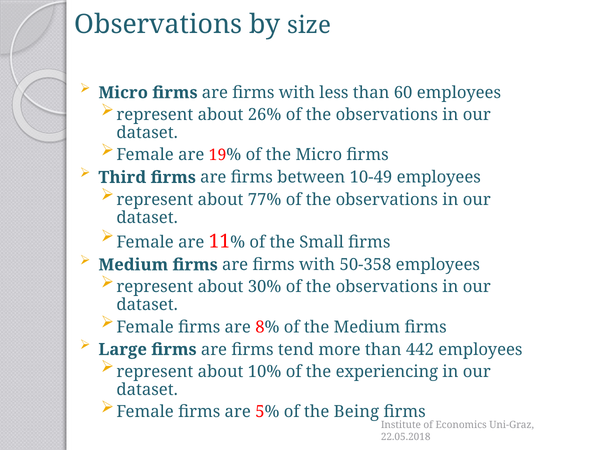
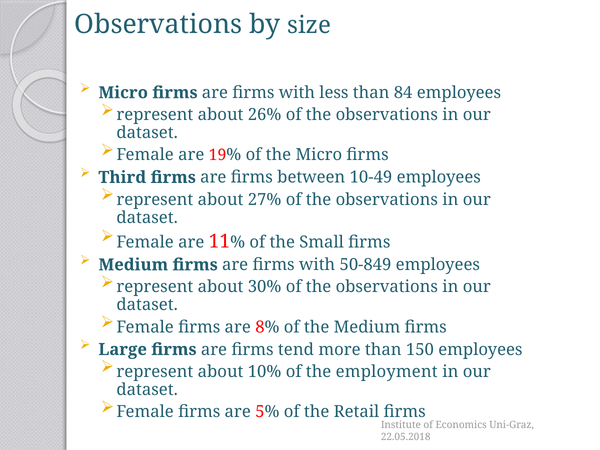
60: 60 -> 84 (403, 93)
77%: 77% -> 27% (265, 200)
50-358: 50-358 -> 50-849 (365, 265)
442: 442 -> 150 (420, 350)
experiencing: experiencing -> employment (387, 372)
Being: Being -> Retail (356, 412)
